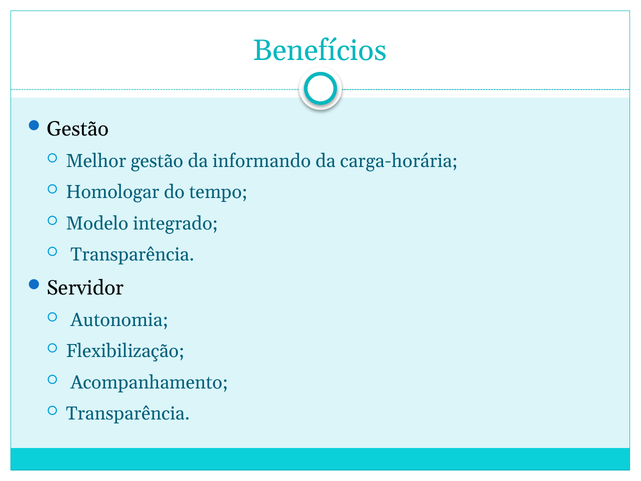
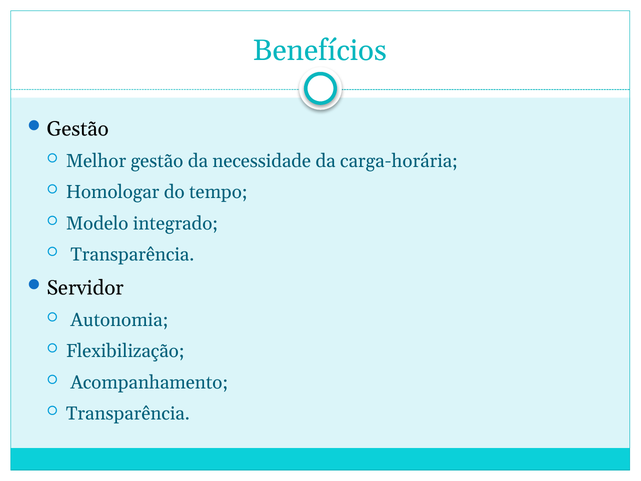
informando: informando -> necessidade (262, 161)
